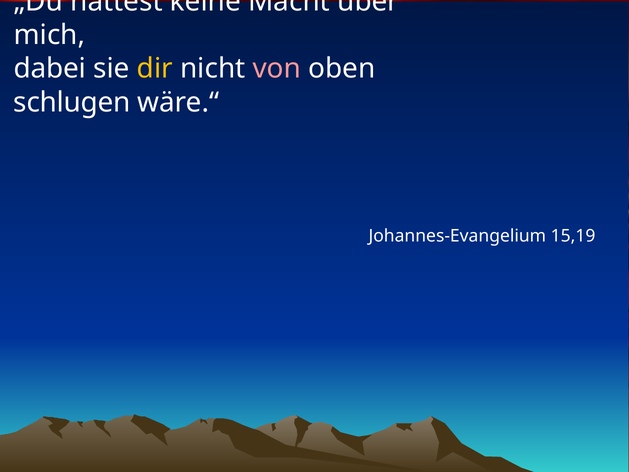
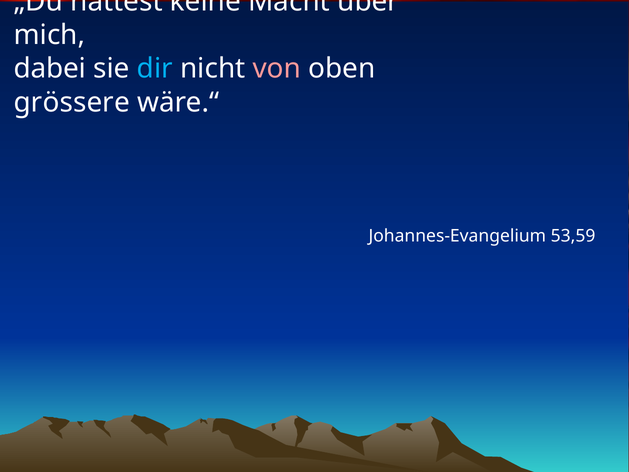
dir colour: yellow -> light blue (155, 69)
schlugen: schlugen -> grössere (72, 102)
15,19: 15,19 -> 53,59 (573, 236)
